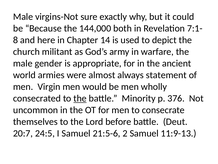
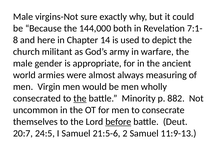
statement: statement -> measuring (166, 75)
376: 376 -> 882 (176, 98)
before underline: none -> present (118, 121)
